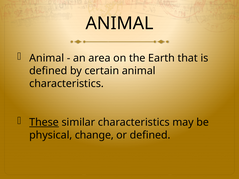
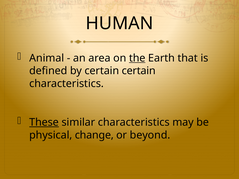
ANIMAL: ANIMAL -> HUMAN (119, 23)
the underline: none -> present (137, 58)
certain animal: animal -> certain (139, 71)
or defined: defined -> beyond (150, 135)
